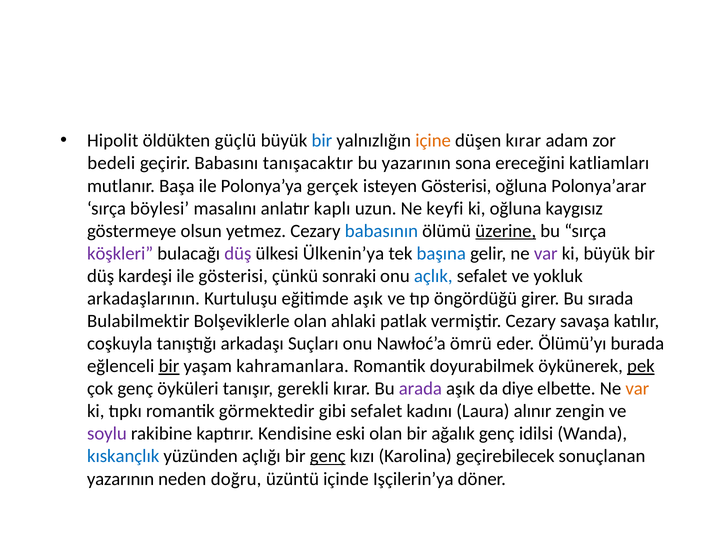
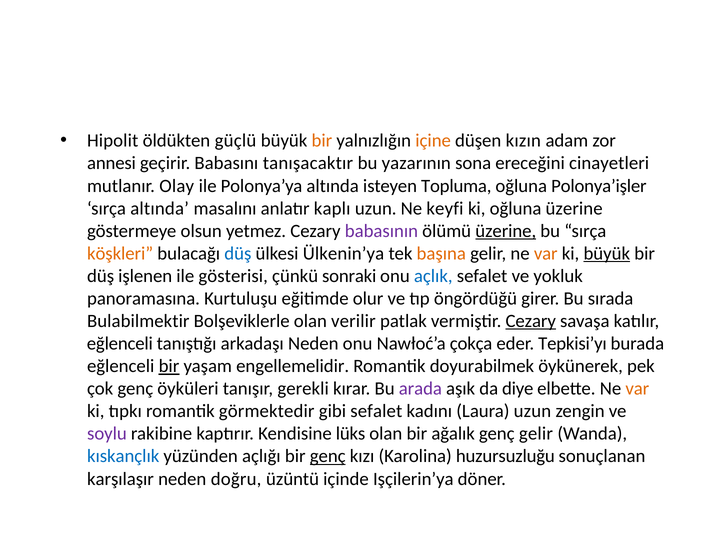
bir colour: blue -> orange (322, 141)
düşen kırar: kırar -> kızın (523, 141)
bedeli: bedeli -> annesi (111, 163)
katliamları: katliamları -> cinayetleri (609, 163)
Başa: Başa -> Olay (177, 186)
Polonya’ya gerçek: gerçek -> altında (333, 186)
isteyen Gösterisi: Gösterisi -> Topluma (456, 186)
Polonya’arar: Polonya’arar -> Polonya’işler (599, 186)
sırça böylesi: böylesi -> altında (160, 208)
oğluna kaygısız: kaygısız -> üzerine (574, 208)
babasının colour: blue -> purple (381, 231)
köşkleri colour: purple -> orange (120, 253)
düş colour: purple -> blue (238, 253)
başına colour: blue -> orange (441, 253)
var colour: purple -> orange (546, 253)
büyük underline: none -> present (607, 253)
kardeşi: kardeşi -> işlenen (145, 276)
arkadaşlarının: arkadaşlarının -> panoramasına (144, 299)
eğitimde aşık: aşık -> olur (368, 299)
ahlaki: ahlaki -> verilir (353, 321)
Cezary underline: none -> present (531, 321)
coşkuyla: coşkuyla -> eğlenceli (120, 344)
arkadaşı Suçları: Suçları -> Neden (313, 344)
ömrü: ömrü -> çokça (471, 344)
Ölümü’yı: Ölümü’yı -> Tepkisi’yı (572, 344)
kahramanlara: kahramanlara -> engellemelidir (293, 366)
pek underline: present -> none (641, 366)
Laura alınır: alınır -> uzun (532, 411)
eski: eski -> lüks (351, 434)
genç idilsi: idilsi -> gelir (536, 434)
geçirebilecek: geçirebilecek -> huzursuzluğu (505, 456)
yazarının: yazarının -> karşılaşır (120, 479)
